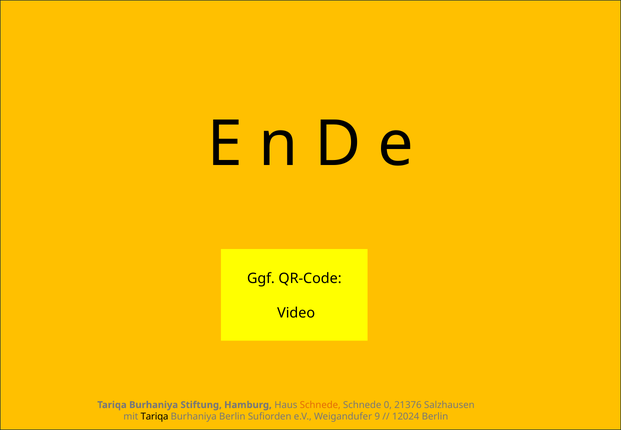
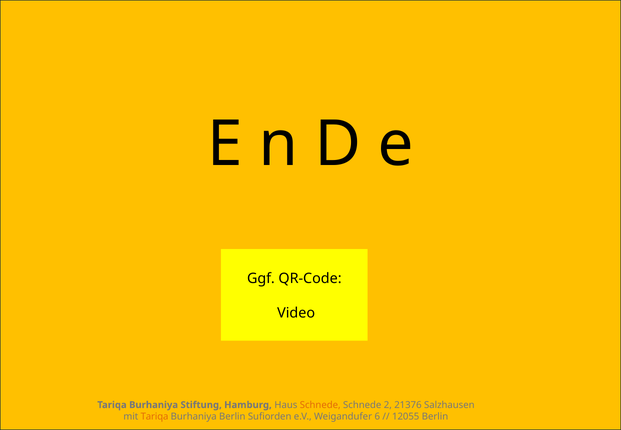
0: 0 -> 2 (388, 405)
Tariqa colour: black -> orange (155, 416)
9: 9 -> 6 (377, 416)
12024: 12024 -> 12055 (406, 416)
